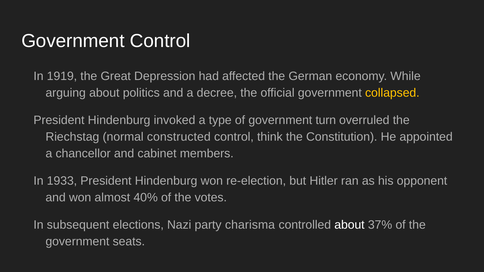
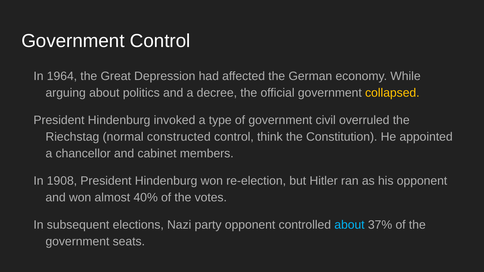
1919: 1919 -> 1964 (62, 76)
turn: turn -> civil (326, 120)
1933: 1933 -> 1908 (62, 181)
party charisma: charisma -> opponent (250, 225)
about colour: white -> light blue (349, 225)
